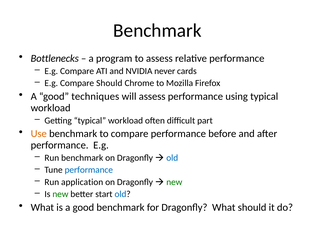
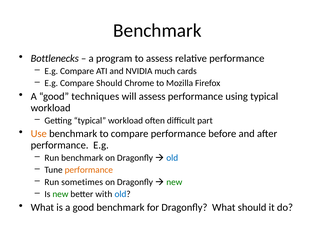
never: never -> much (165, 71)
performance colour: blue -> orange (89, 170)
application: application -> sometimes (82, 182)
start: start -> with (104, 194)
